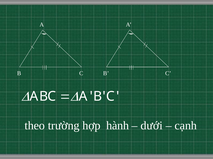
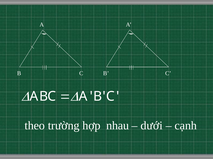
hành: hành -> nhau (118, 126)
